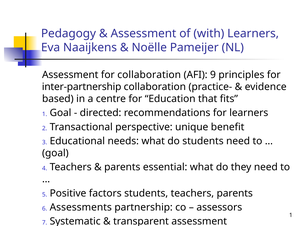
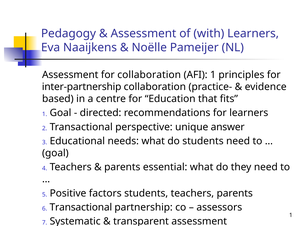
AFI 9: 9 -> 1 (213, 75)
benefit: benefit -> answer (228, 127)
Assessments: Assessments -> Transactional (81, 208)
